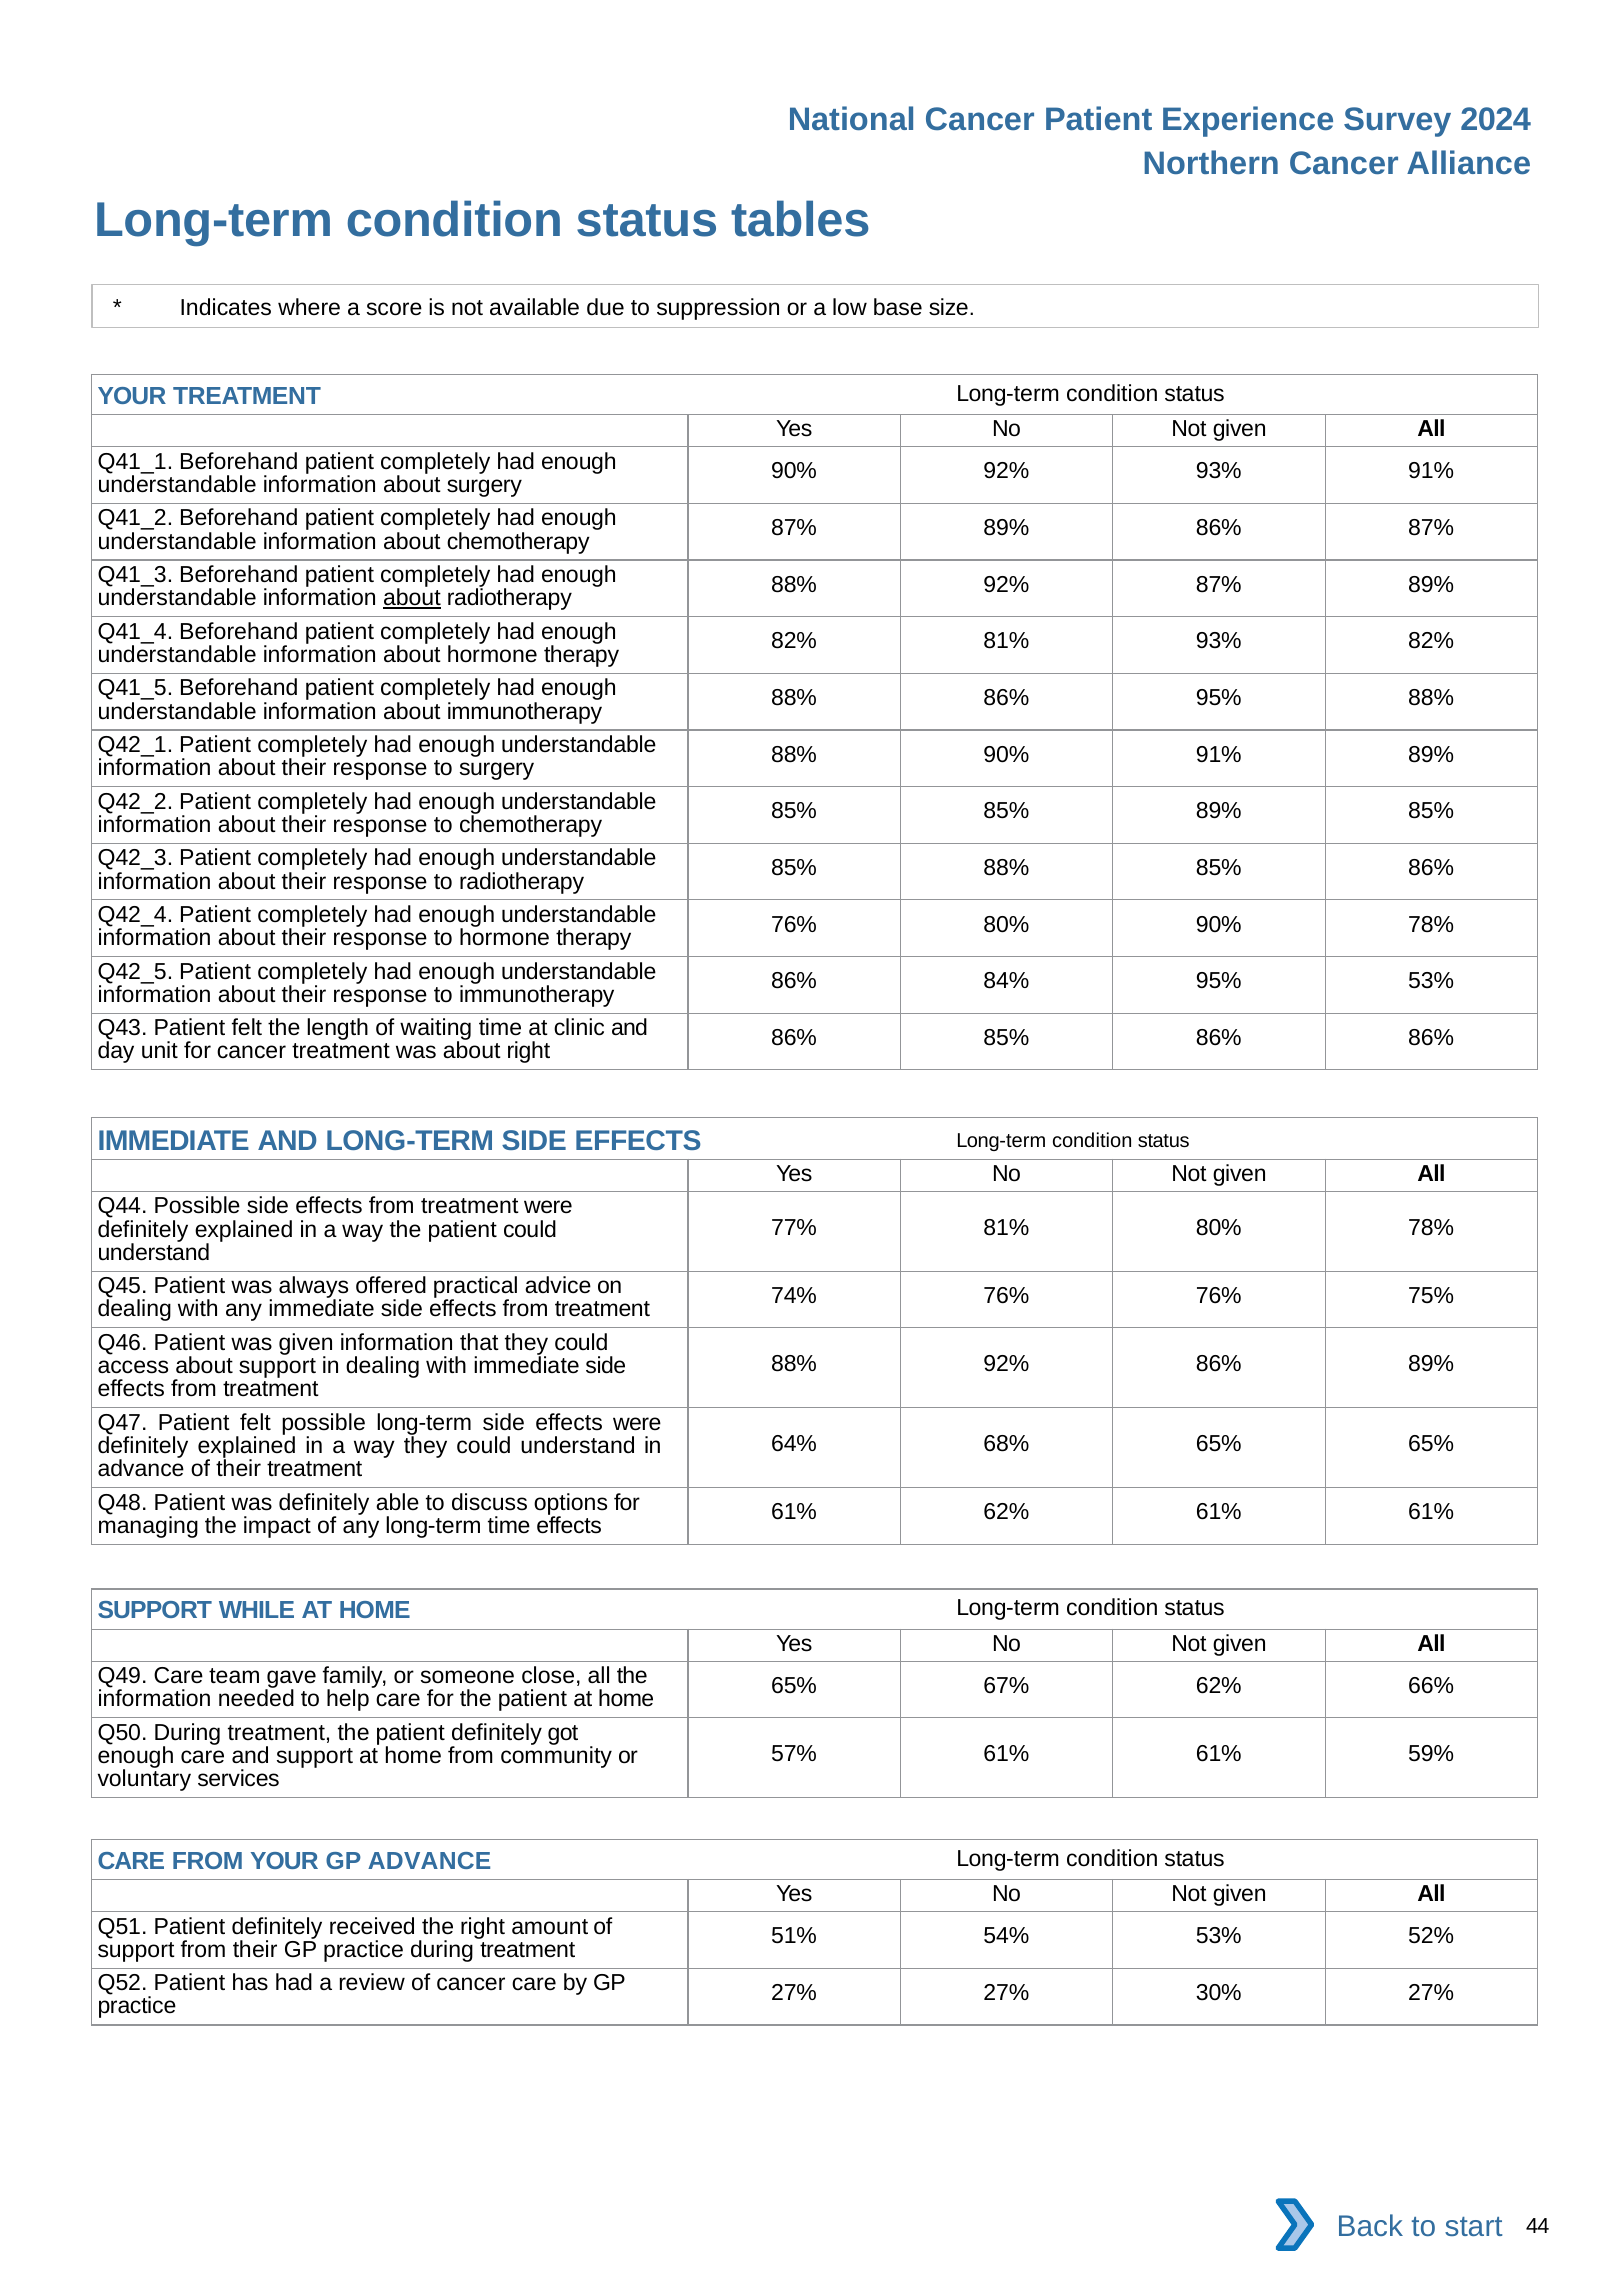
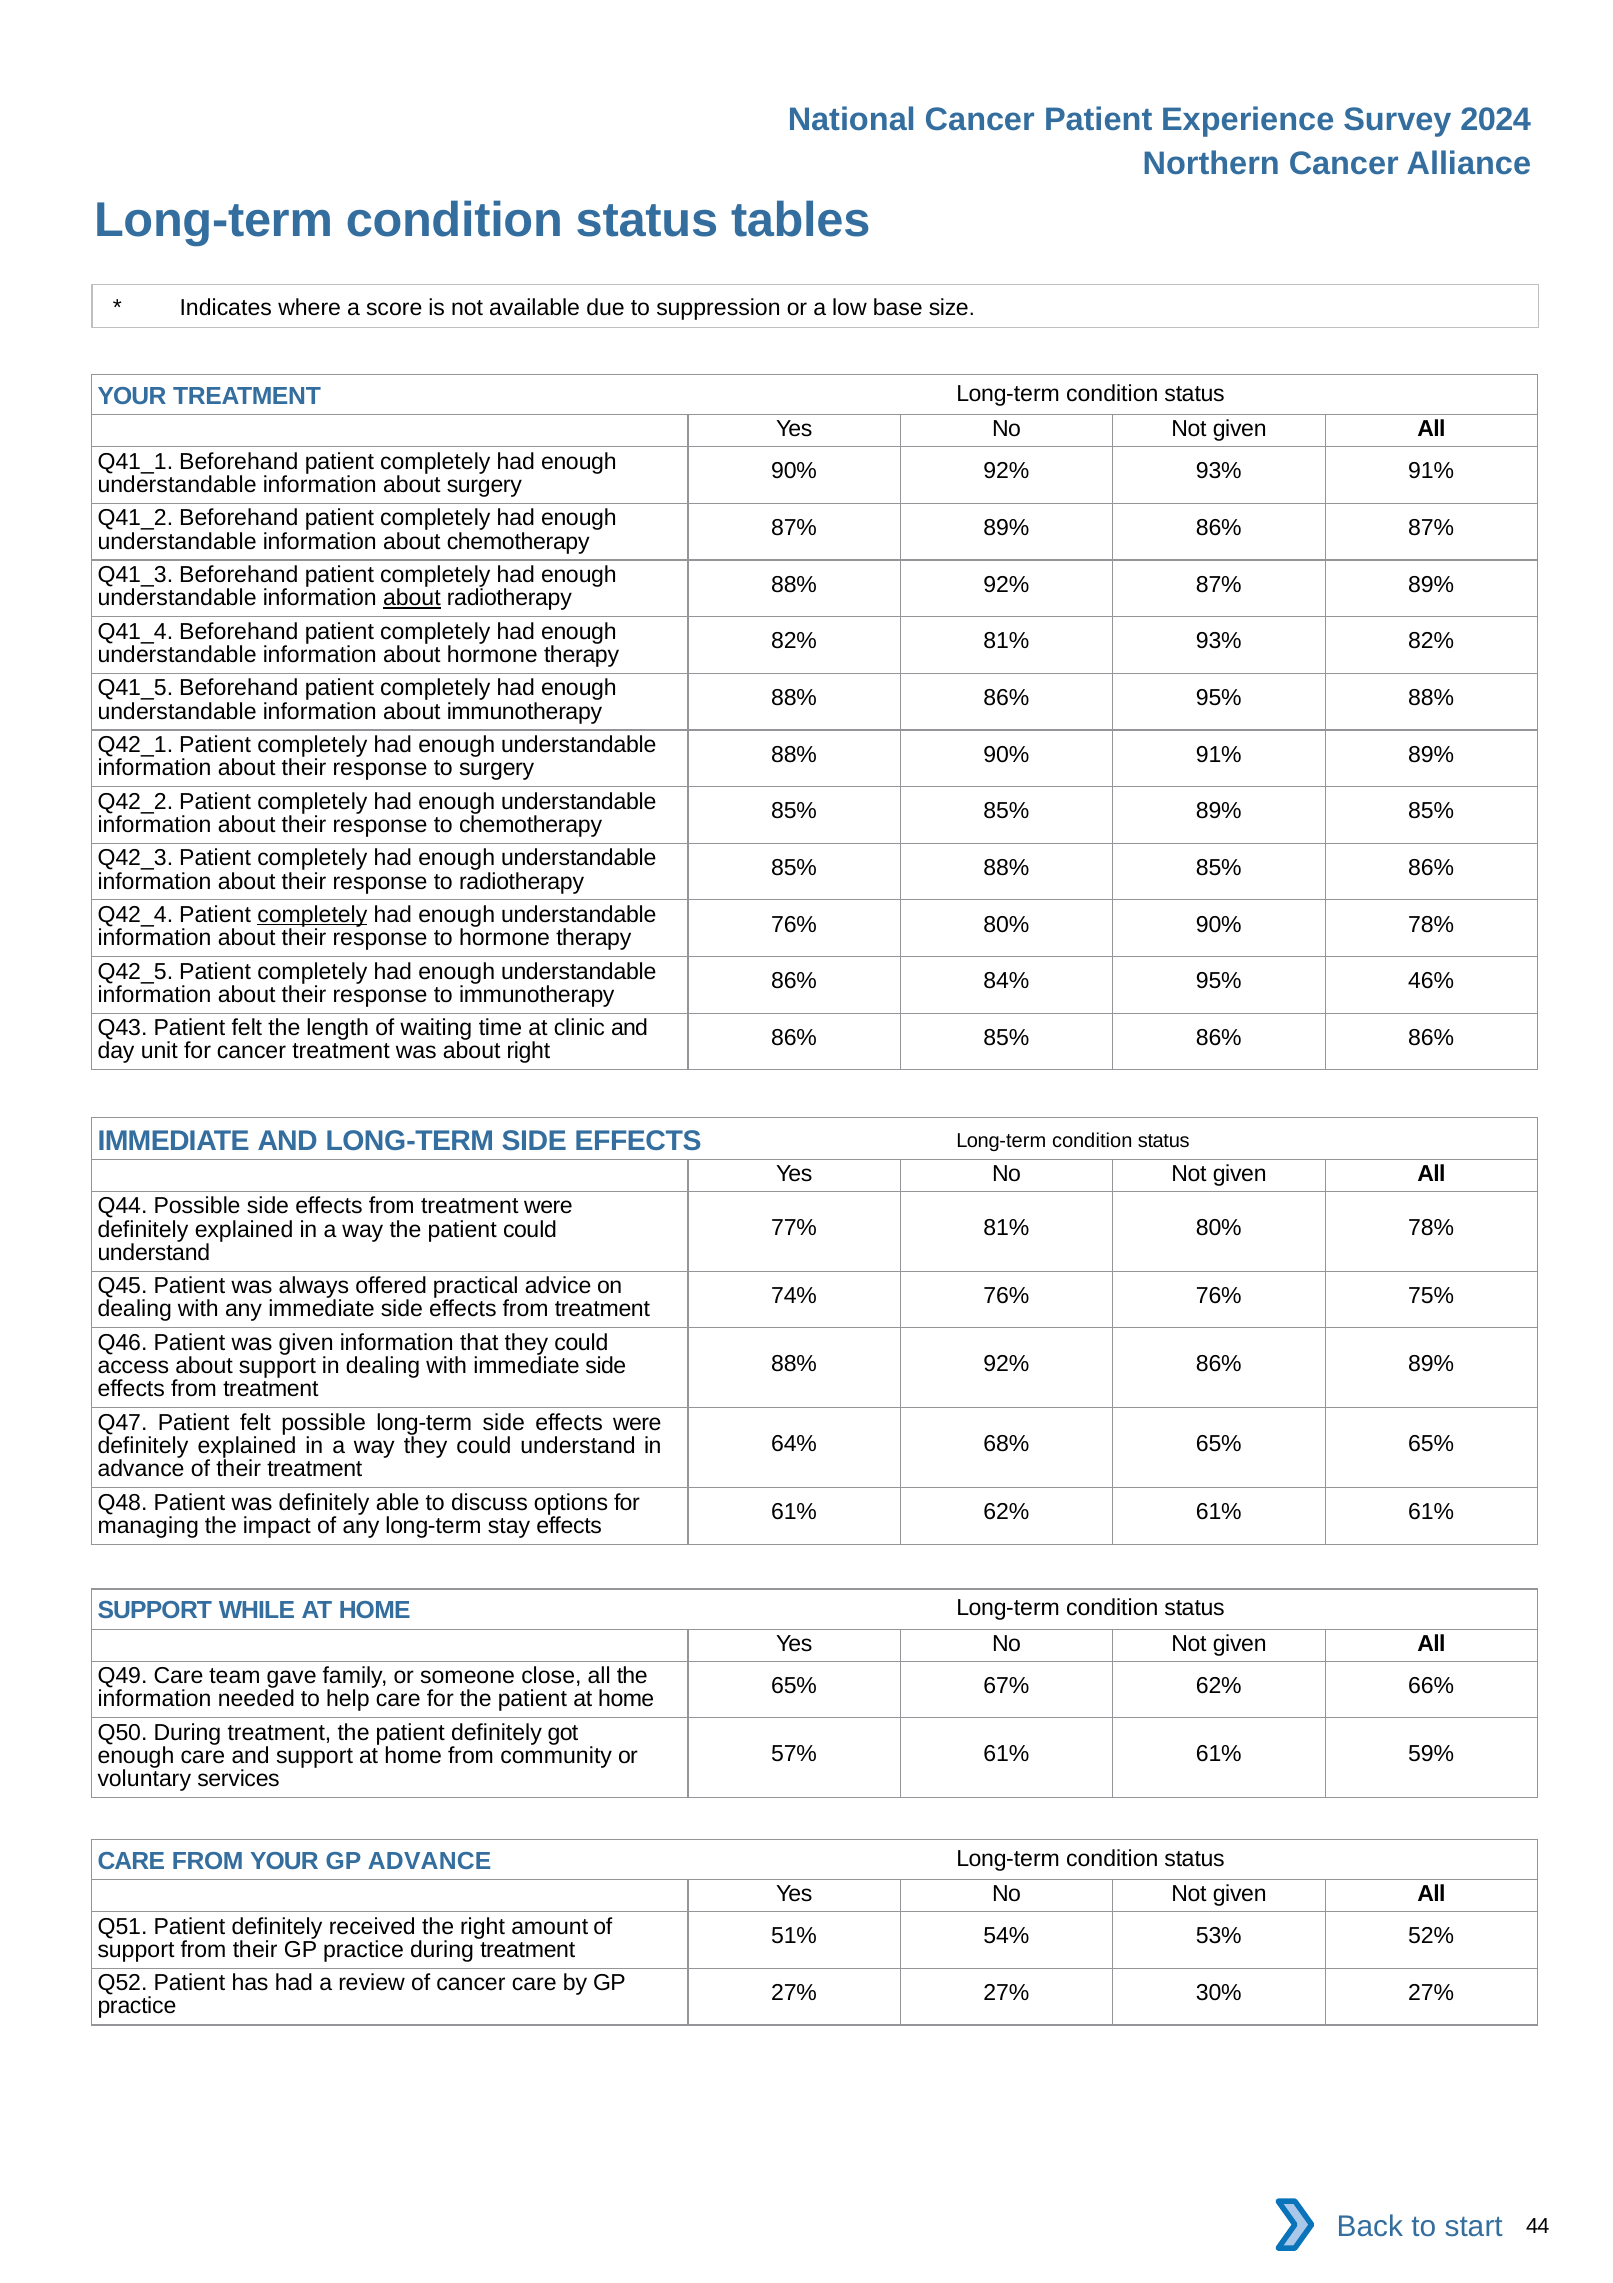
completely underline: none -> present (312, 915)
95% 53%: 53% -> 46% (1431, 981)
long-term time: time -> stay (509, 1526)
